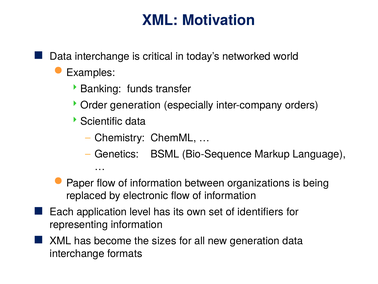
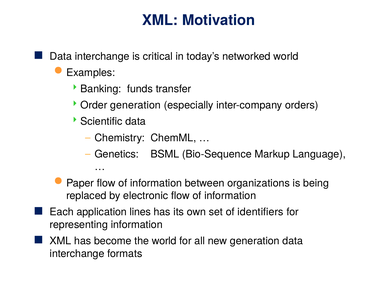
level: level -> lines (140, 212)
the sizes: sizes -> world (164, 241)
